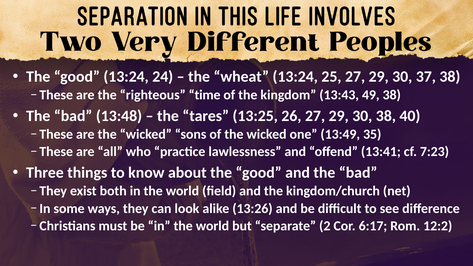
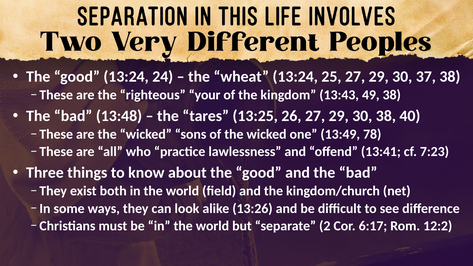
time: time -> your (205, 95)
35: 35 -> 78 (372, 134)
